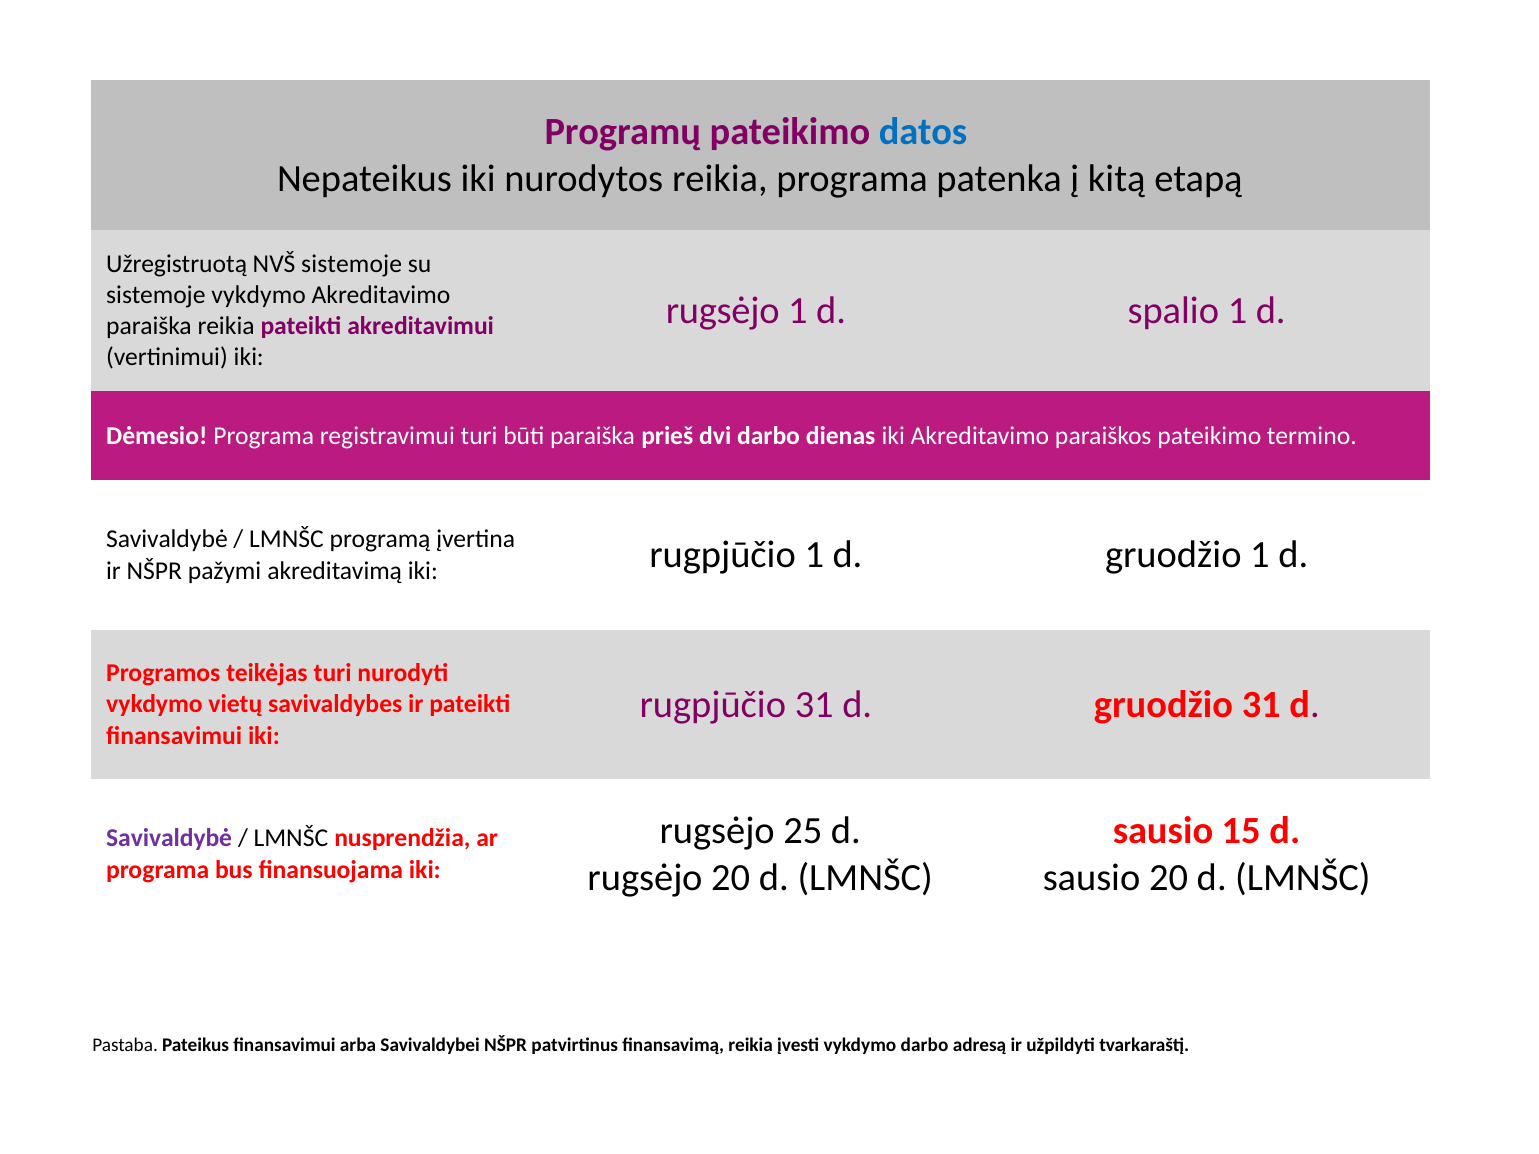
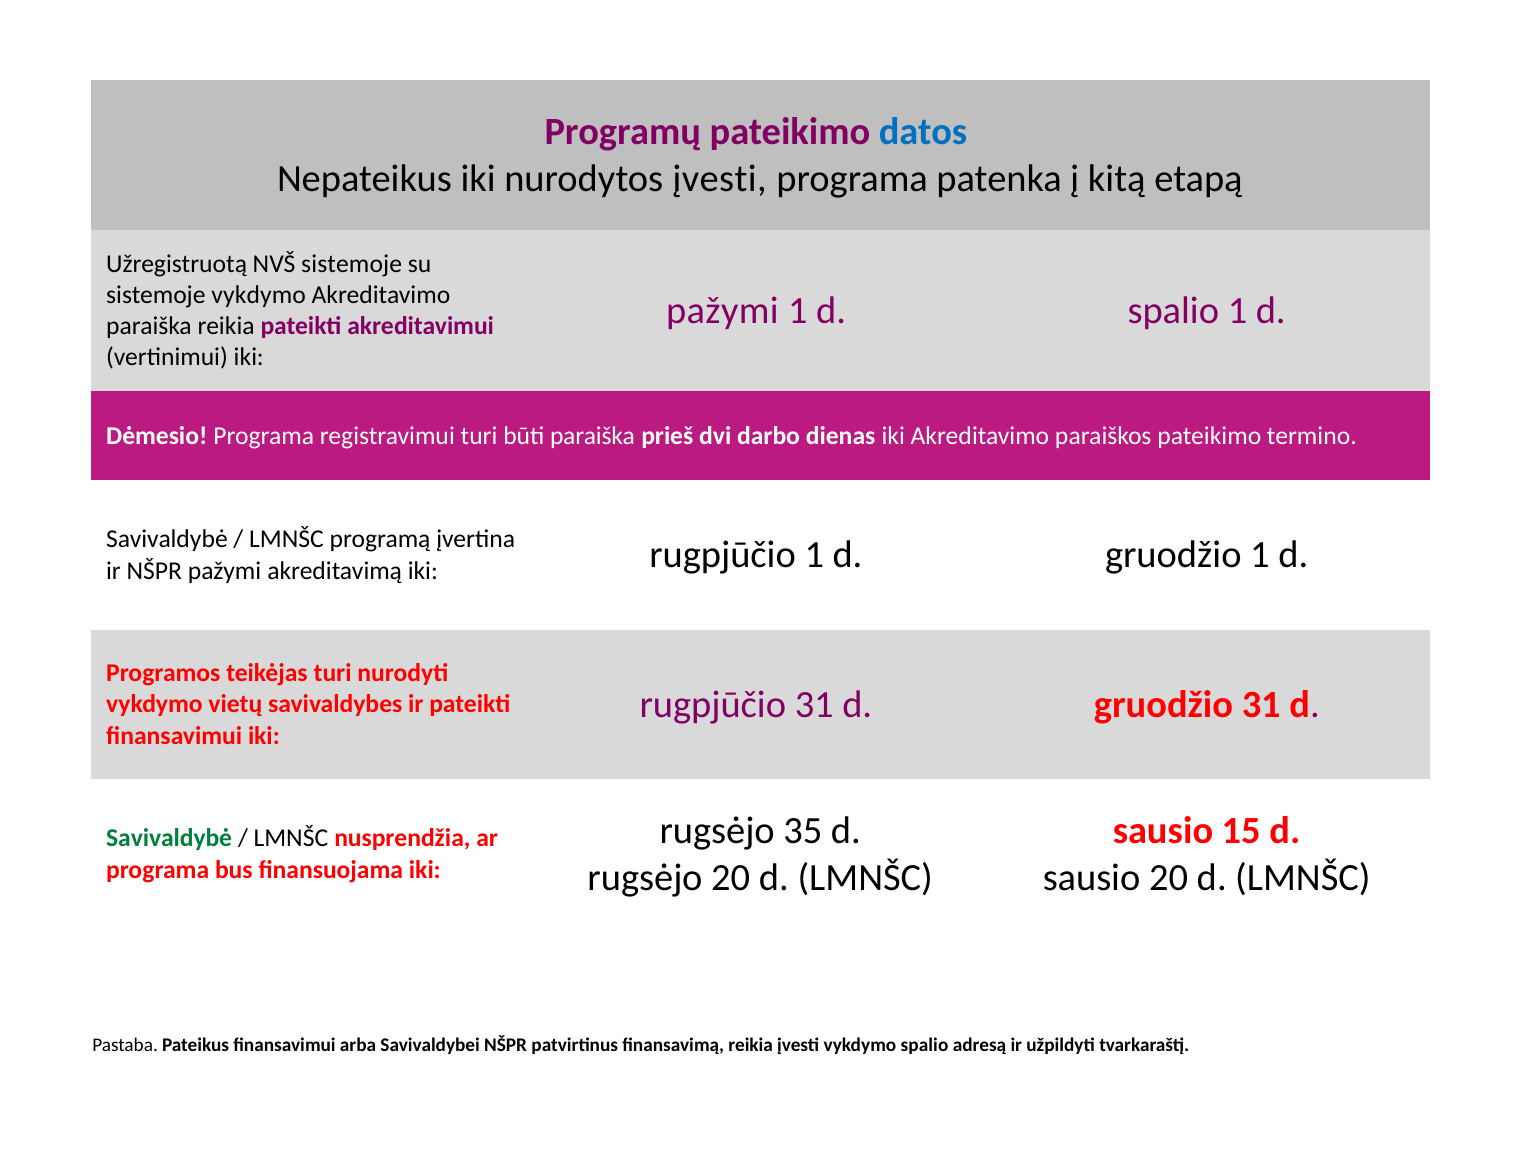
nurodytos reikia: reikia -> įvesti (720, 179)
rugsėjo: rugsėjo -> pažymi (722, 311)
25: 25 -> 35 (803, 831)
Savivaldybė colour: purple -> green (169, 839)
vykdymo darbo: darbo -> spalio (924, 1046)
